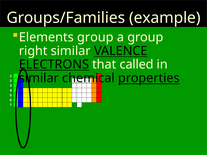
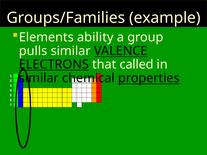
Elements group: group -> ability (95, 37)
right: right -> pulls (33, 51)
